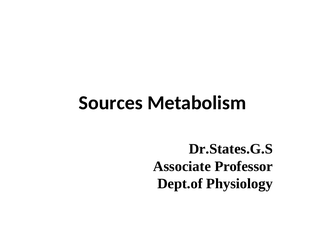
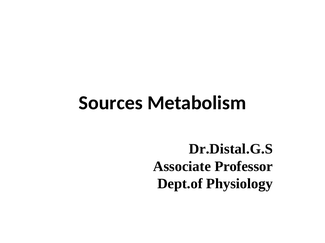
Dr.States.G.S: Dr.States.G.S -> Dr.Distal.G.S (231, 149)
